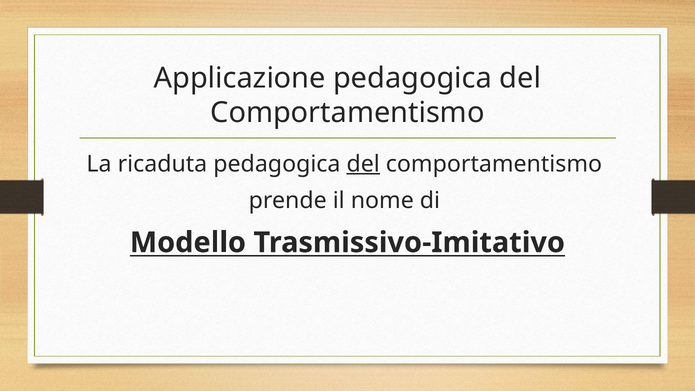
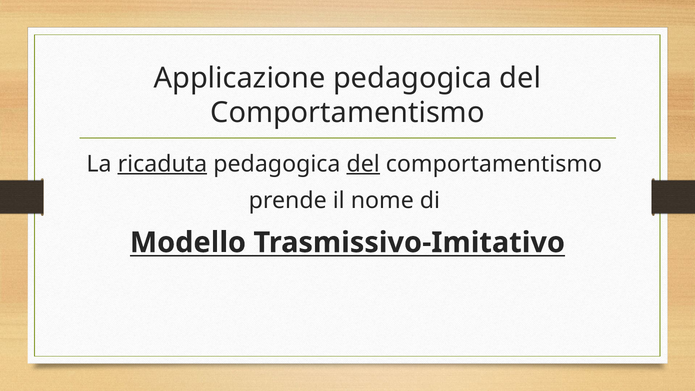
ricaduta underline: none -> present (162, 164)
